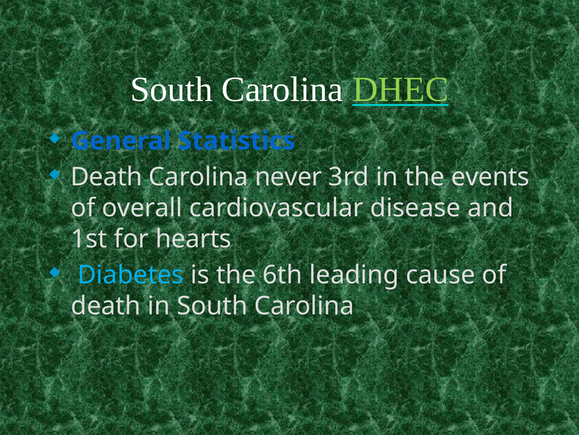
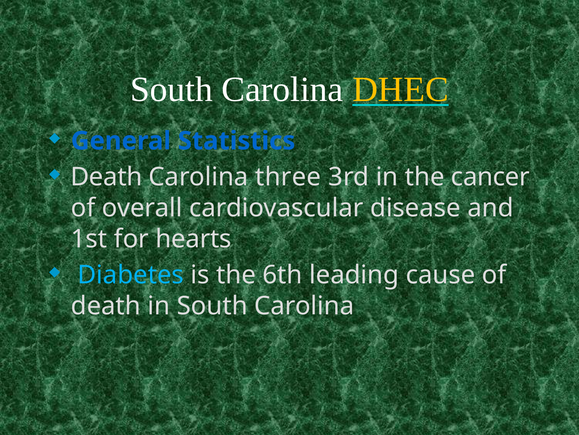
DHEC colour: light green -> yellow (401, 89)
never: never -> three (288, 177)
events: events -> cancer (490, 177)
